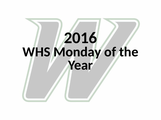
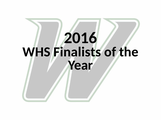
Monday: Monday -> Finalists (77, 52)
